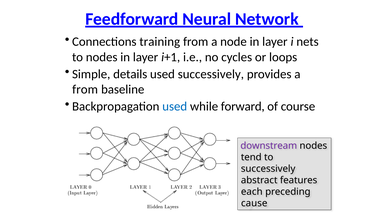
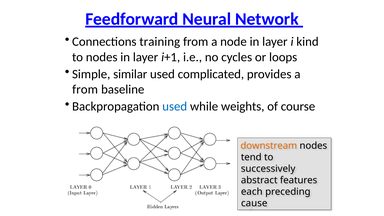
nets: nets -> kind (308, 42)
details: details -> similar (130, 74)
used successively: successively -> complicated (211, 74)
forward: forward -> weights (243, 106)
downstream colour: purple -> orange (269, 146)
